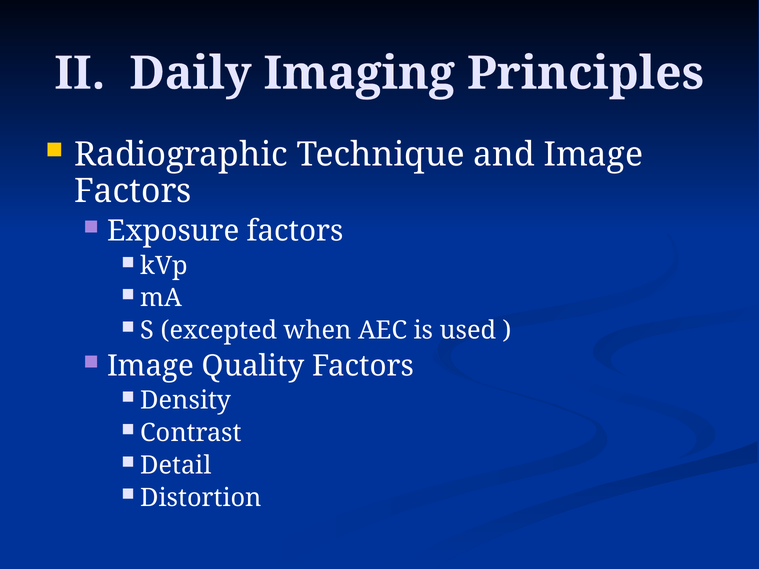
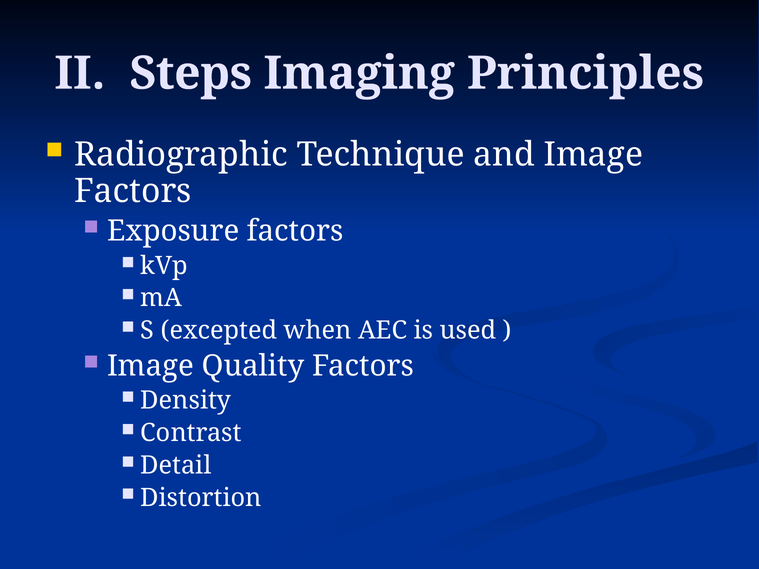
Daily: Daily -> Steps (191, 73)
